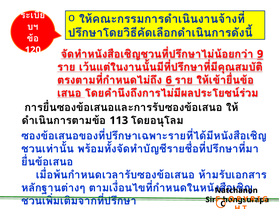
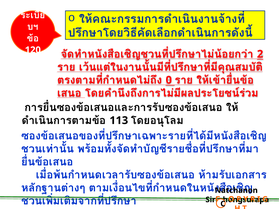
9: 9 -> 2 (260, 54)
6: 6 -> 0 (169, 80)
